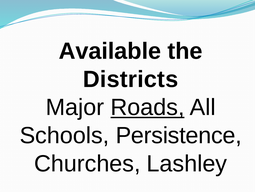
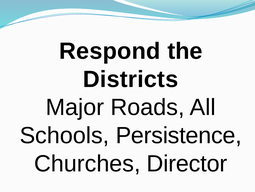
Available: Available -> Respond (110, 51)
Roads underline: present -> none (148, 107)
Lashley: Lashley -> Director (187, 163)
